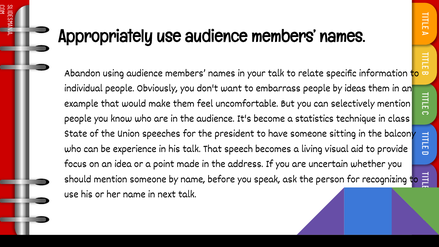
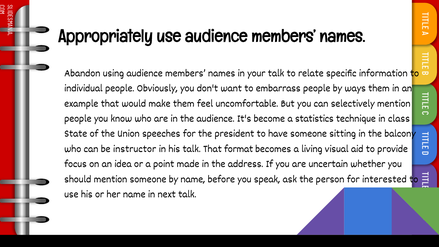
ideas: ideas -> ways (355, 88)
experience: experience -> instructor (135, 148)
speech: speech -> format (239, 148)
recognizing: recognizing -> interested (384, 179)
